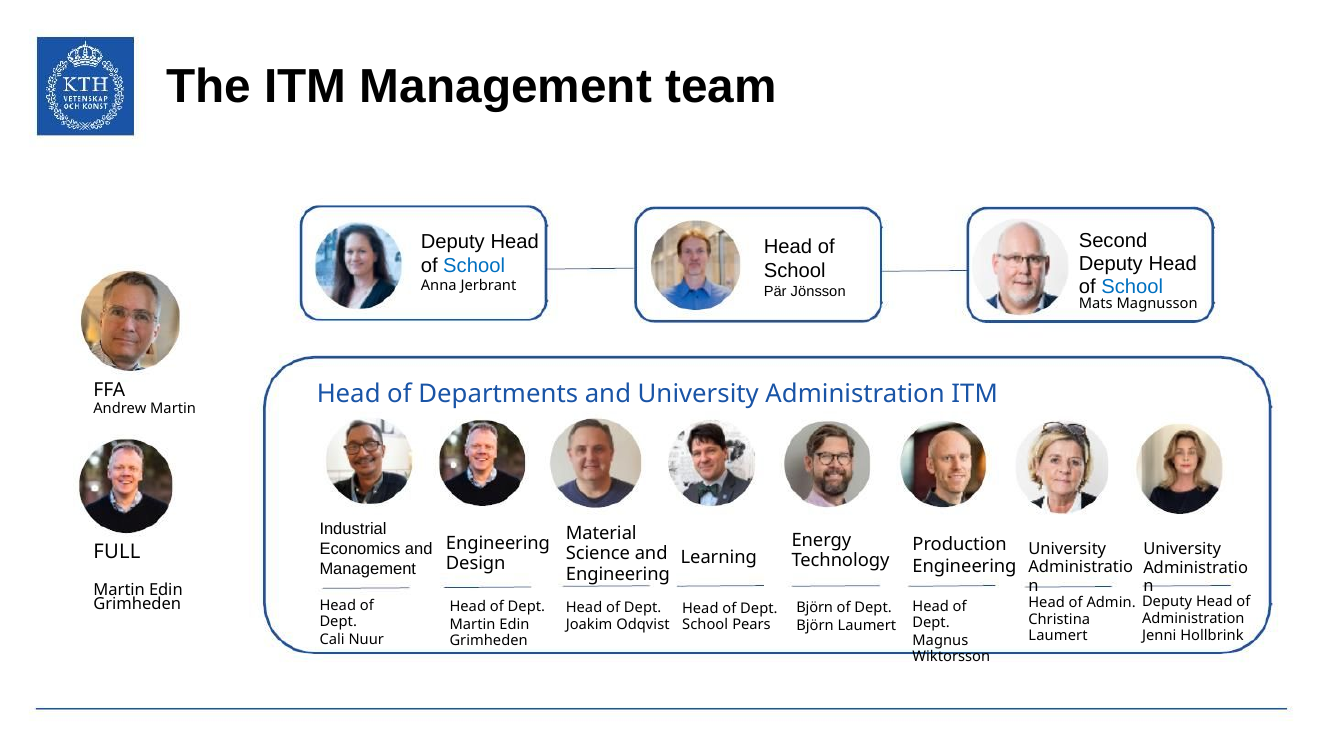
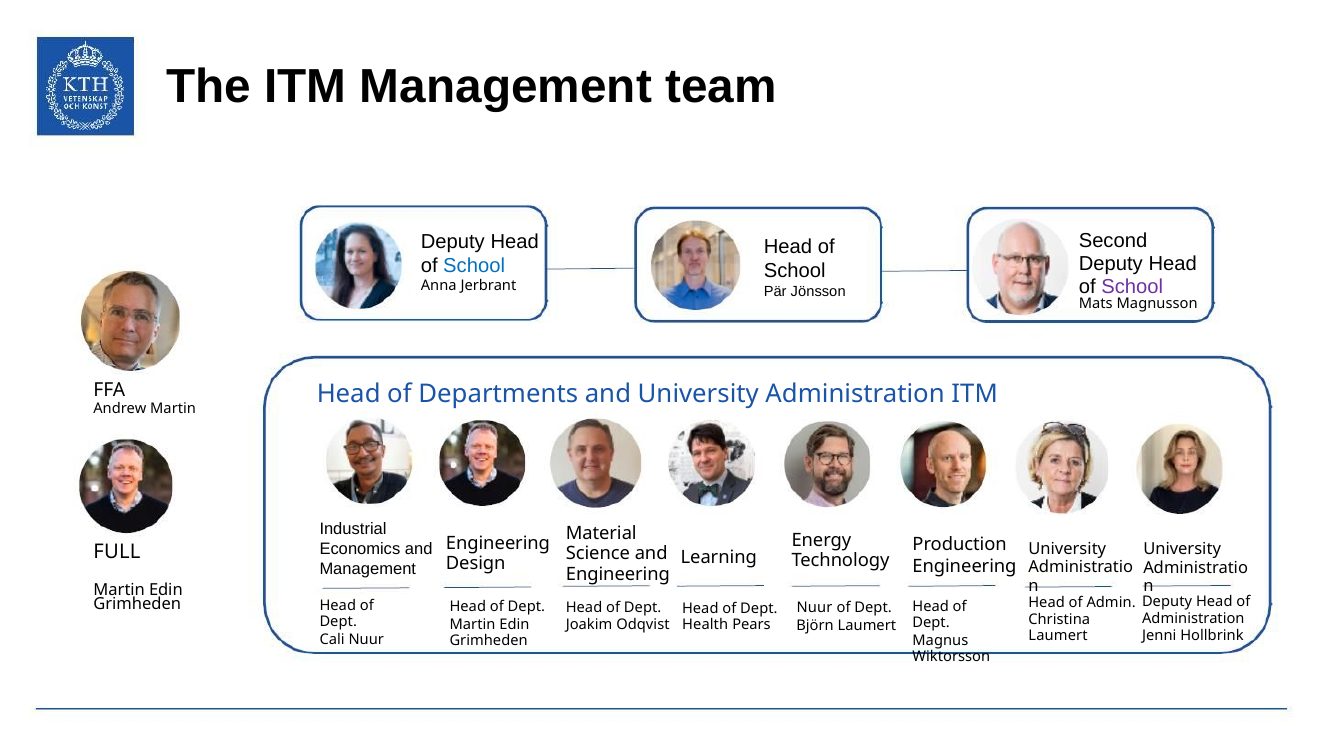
School colour: blue -> purple (1132, 287)
Björn: Björn -> Nuur (814, 608)
School: School -> Health (705, 625)
